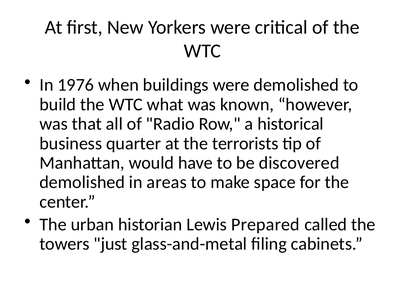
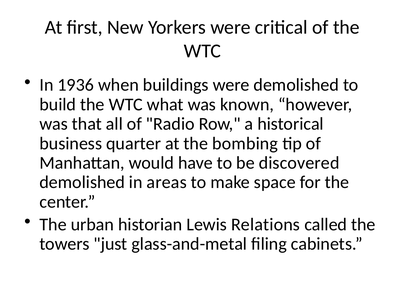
1976: 1976 -> 1936 (76, 85)
terrorists: terrorists -> bombing (245, 143)
Prepared: Prepared -> Relations (266, 224)
